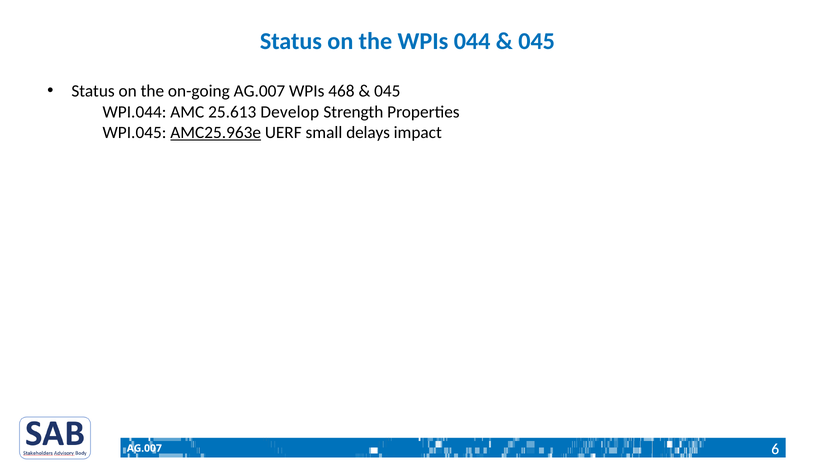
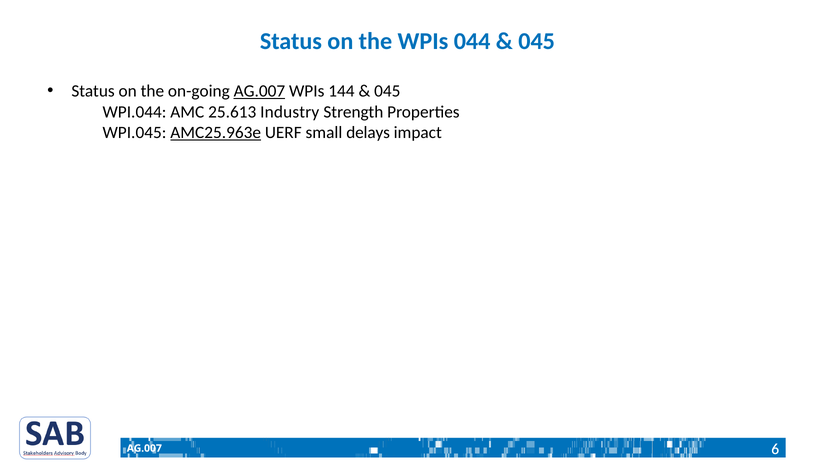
AG.007 underline: none -> present (259, 91)
468: 468 -> 144 (341, 91)
Develop: Develop -> Industry (290, 112)
